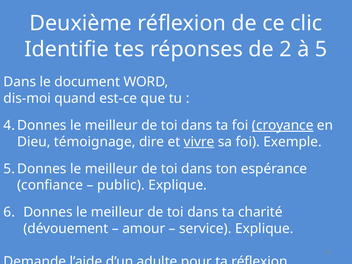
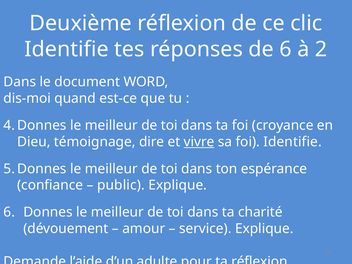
de 2: 2 -> 6 (286, 49)
5: 5 -> 2 (321, 49)
croyance underline: present -> none (283, 125)
foi Exemple: Exemple -> Identifie (293, 142)
